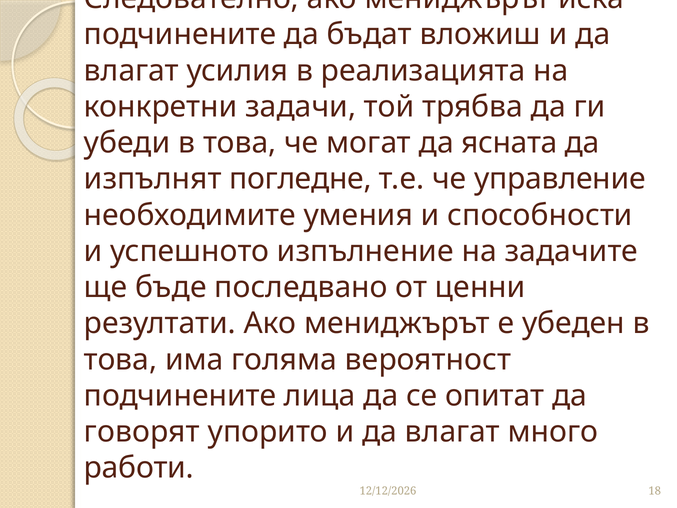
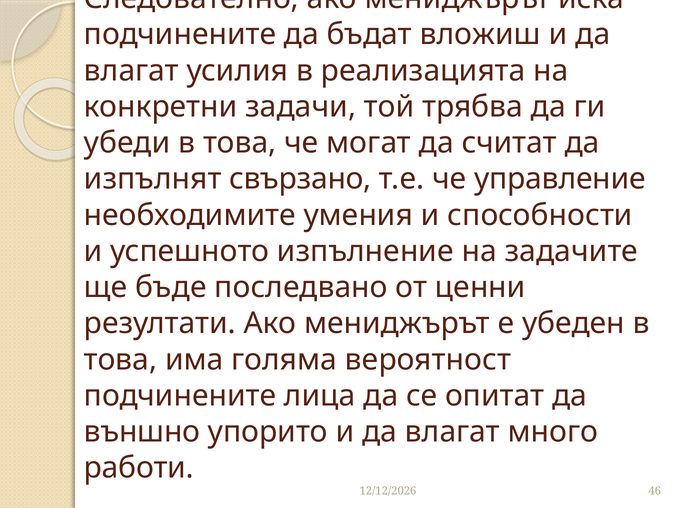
ясната: ясната -> считат (509, 143)
погледне: погледне -> свързано (300, 179)
говорят: говорят -> външно (142, 432)
18: 18 -> 46 (655, 491)
